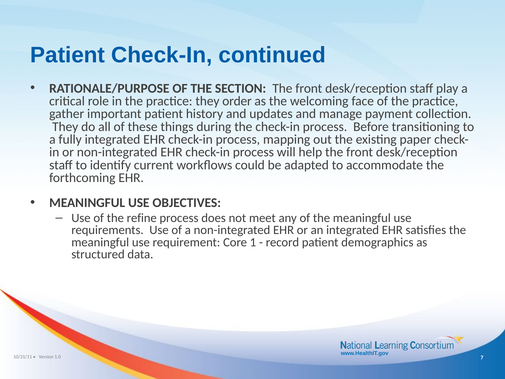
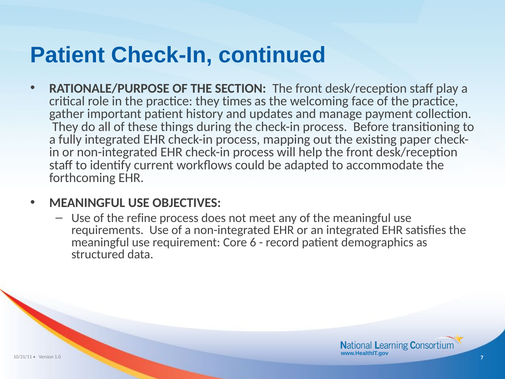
order: order -> times (237, 101)
1: 1 -> 6 (253, 242)
